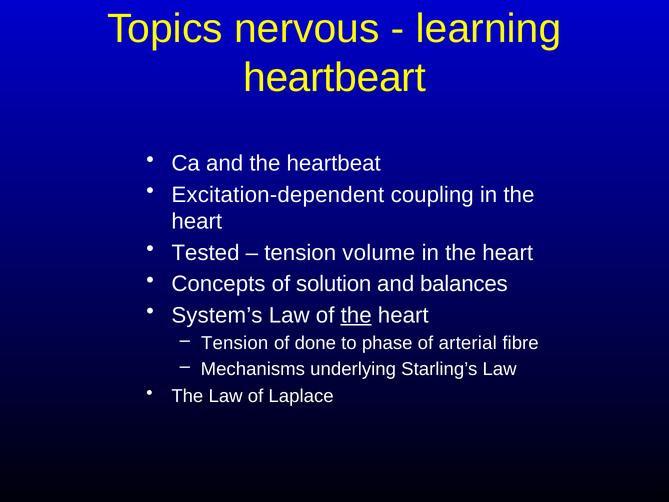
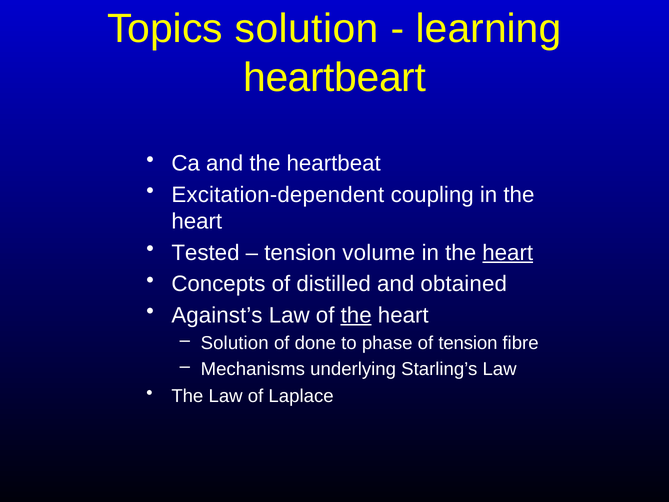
Topics nervous: nervous -> solution (307, 28)
heart underline: none -> present (508, 253)
solution: solution -> distilled (334, 284)
balances: balances -> obtained (464, 284)
System’s: System’s -> Against’s (217, 315)
Tension: Tension -> Solution (235, 343)
of arterial: arterial -> tension (468, 343)
